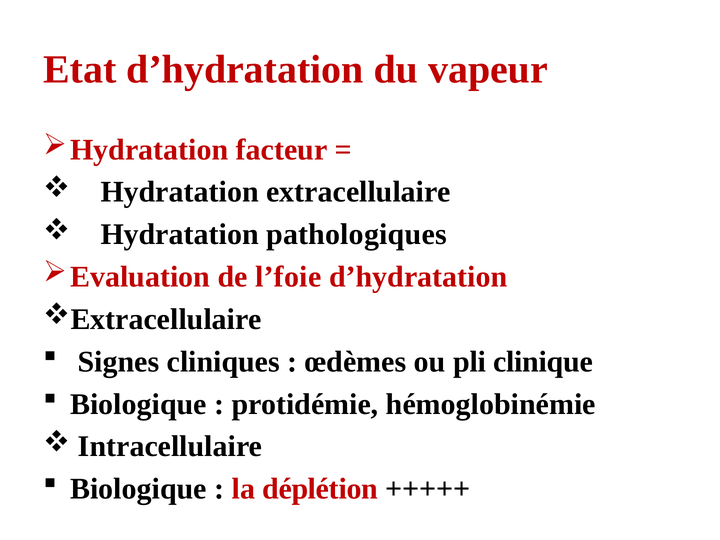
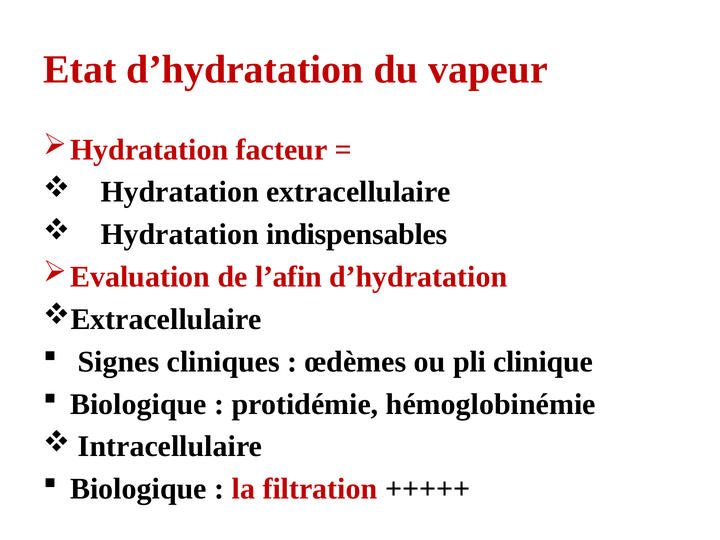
pathologiques: pathologiques -> indispensables (357, 235)
l’foie: l’foie -> l’afin (288, 277)
déplétion: déplétion -> filtration (320, 489)
